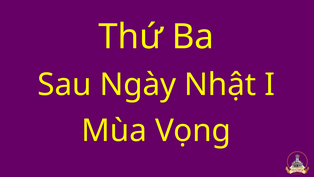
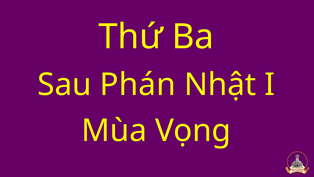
Ngày: Ngày -> Phán (138, 85)
